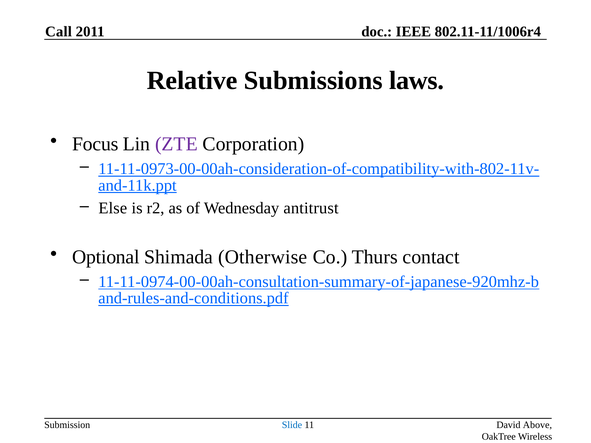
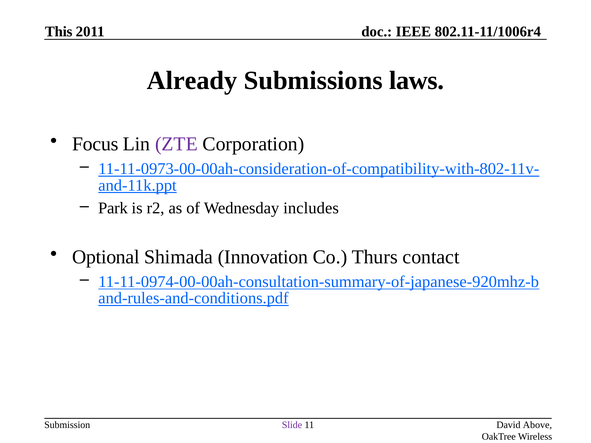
Call: Call -> This (59, 32)
Relative: Relative -> Already (192, 81)
Else: Else -> Park (113, 208)
antitrust: antitrust -> includes (311, 208)
Otherwise: Otherwise -> Innovation (263, 257)
Slide colour: blue -> purple (292, 425)
